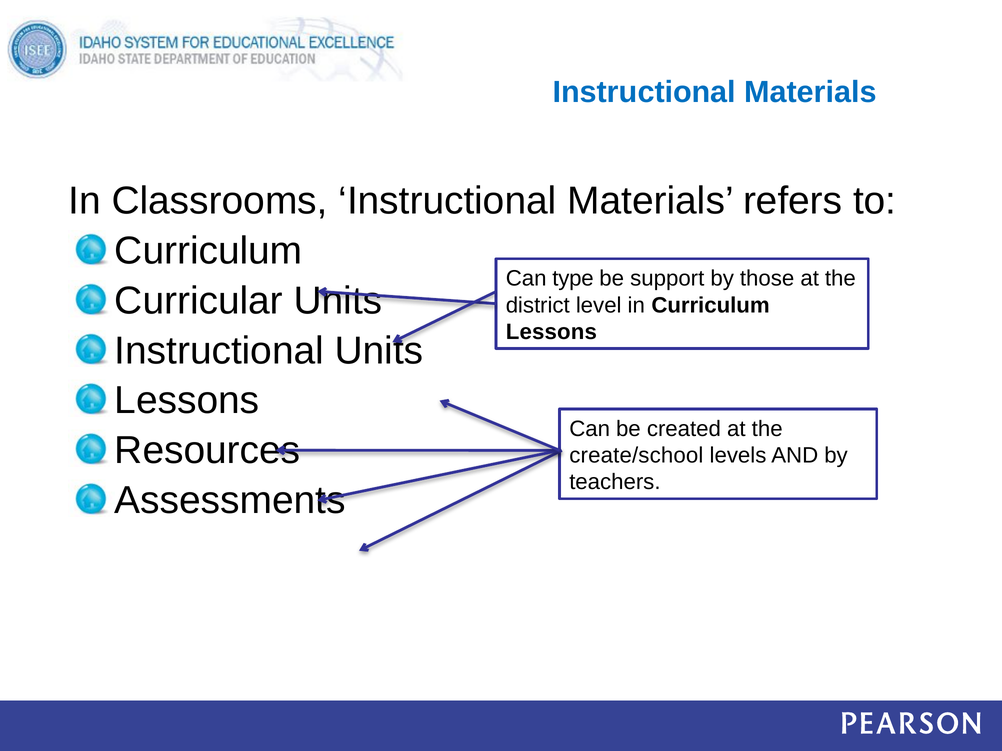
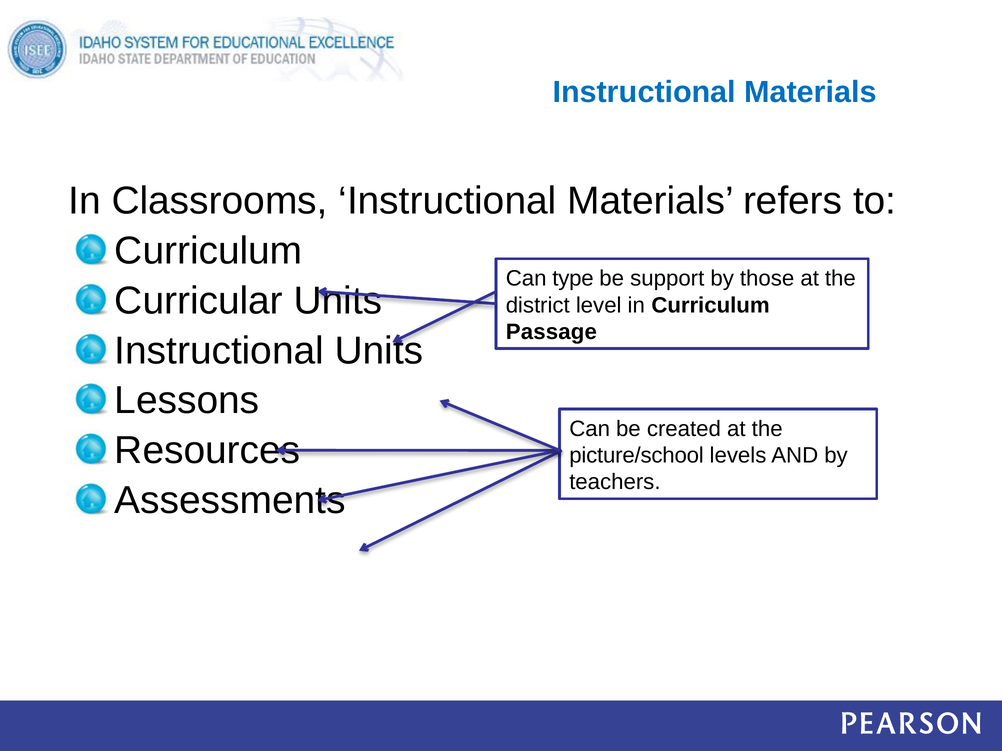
Lessons: Lessons -> Passage (551, 332)
create/school: create/school -> picture/school (637, 456)
